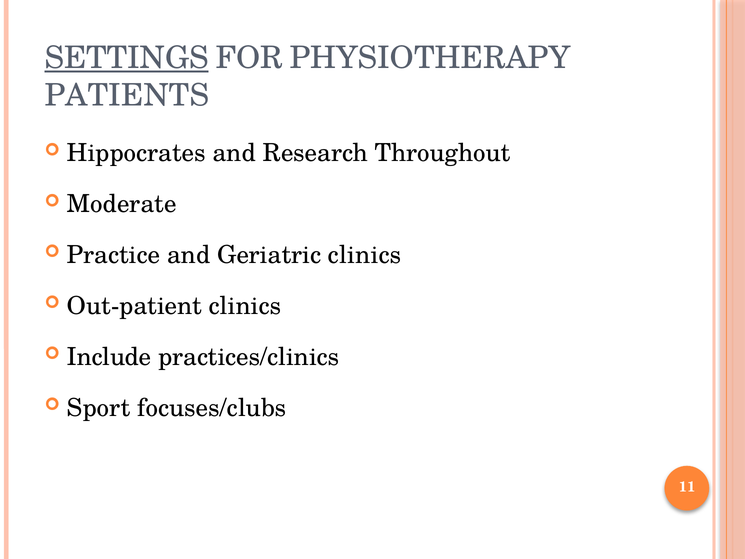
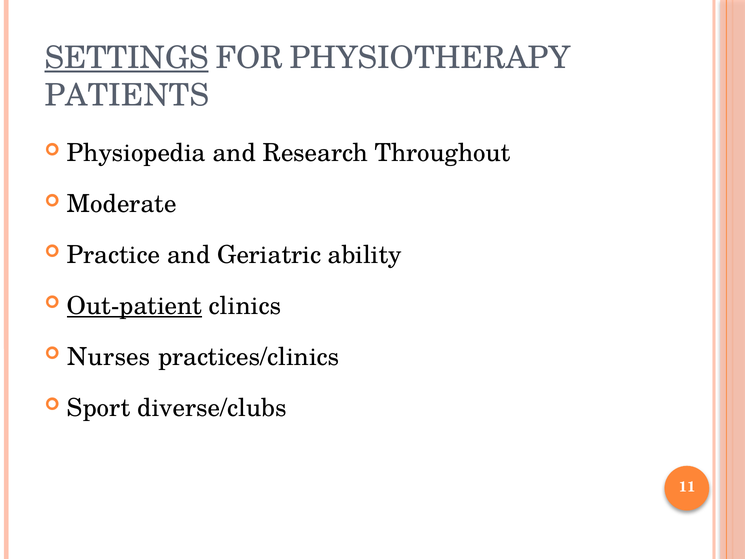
Hippocrates: Hippocrates -> Physiopedia (136, 153)
Geriatric clinics: clinics -> ability (365, 255)
Out-patient underline: none -> present (135, 306)
Include: Include -> Nurses (109, 357)
focuses/clubs: focuses/clubs -> diverse/clubs (212, 408)
